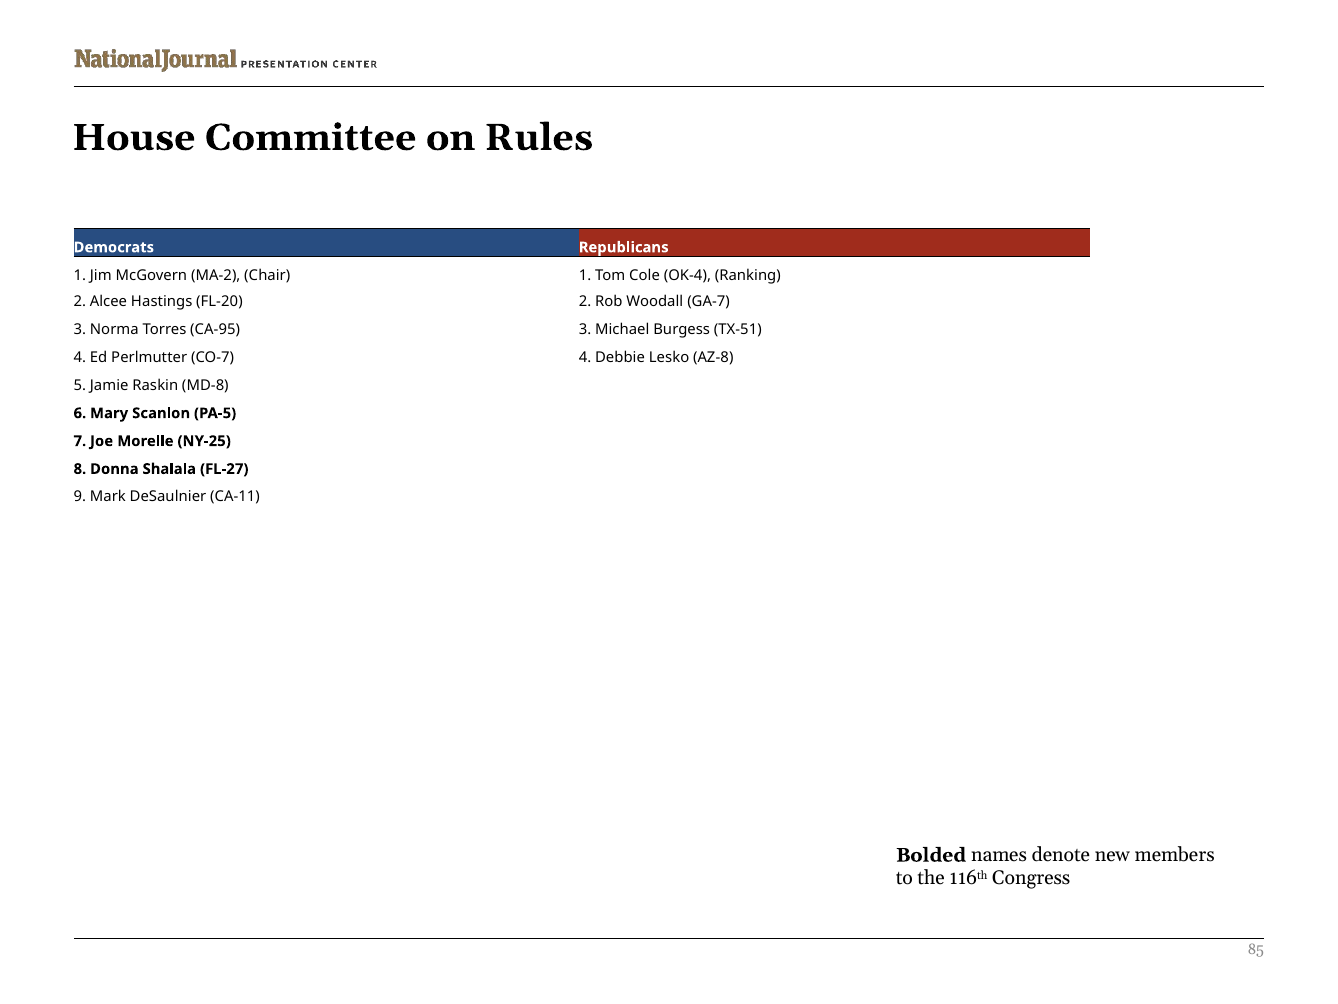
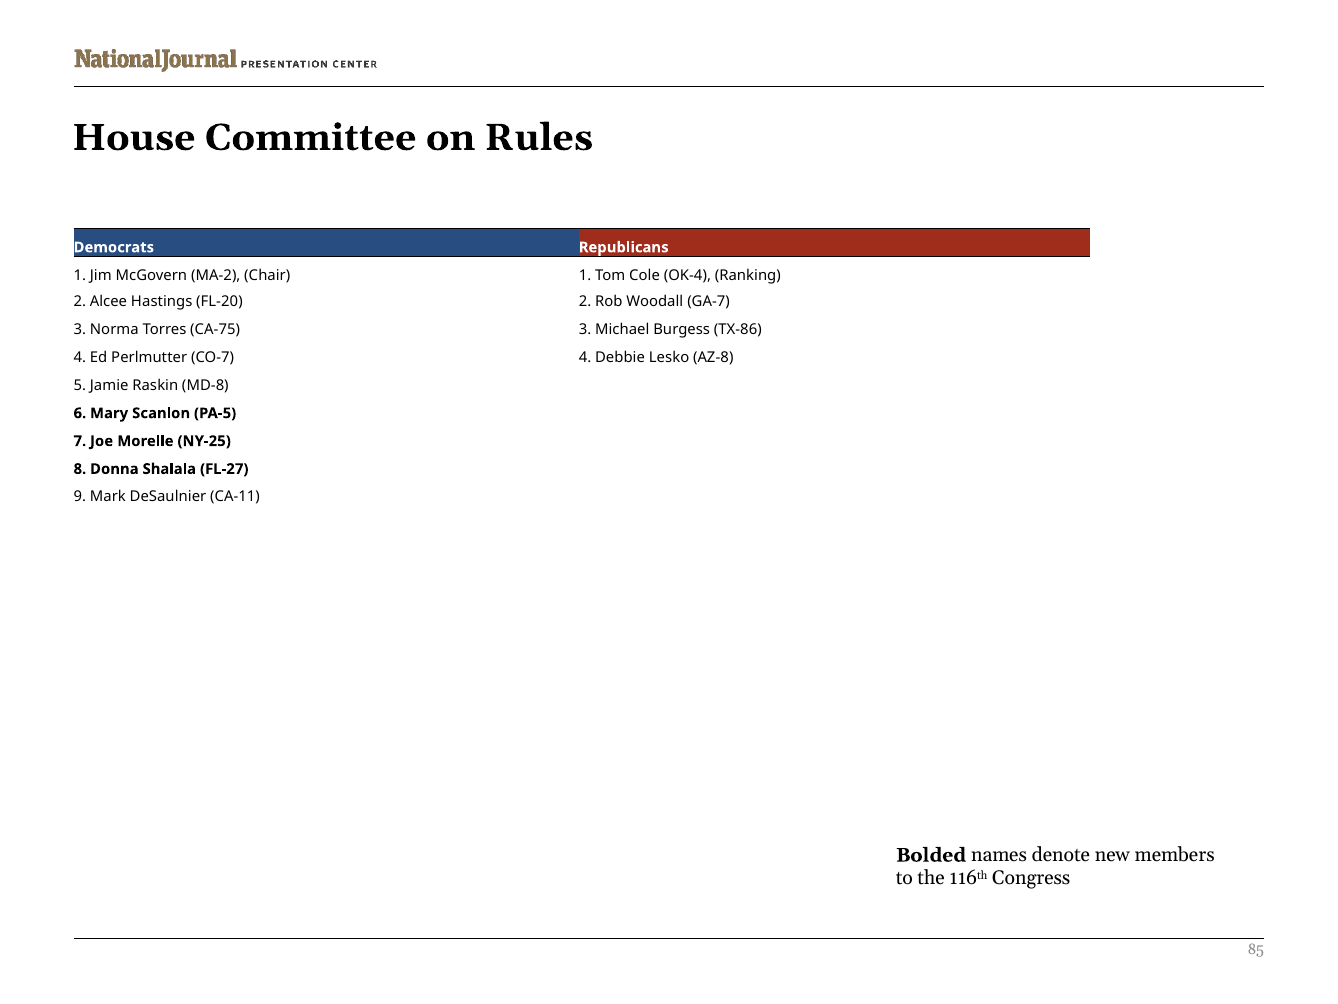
CA-95: CA-95 -> CA-75 (215, 329)
TX-51: TX-51 -> TX-86 (738, 329)
